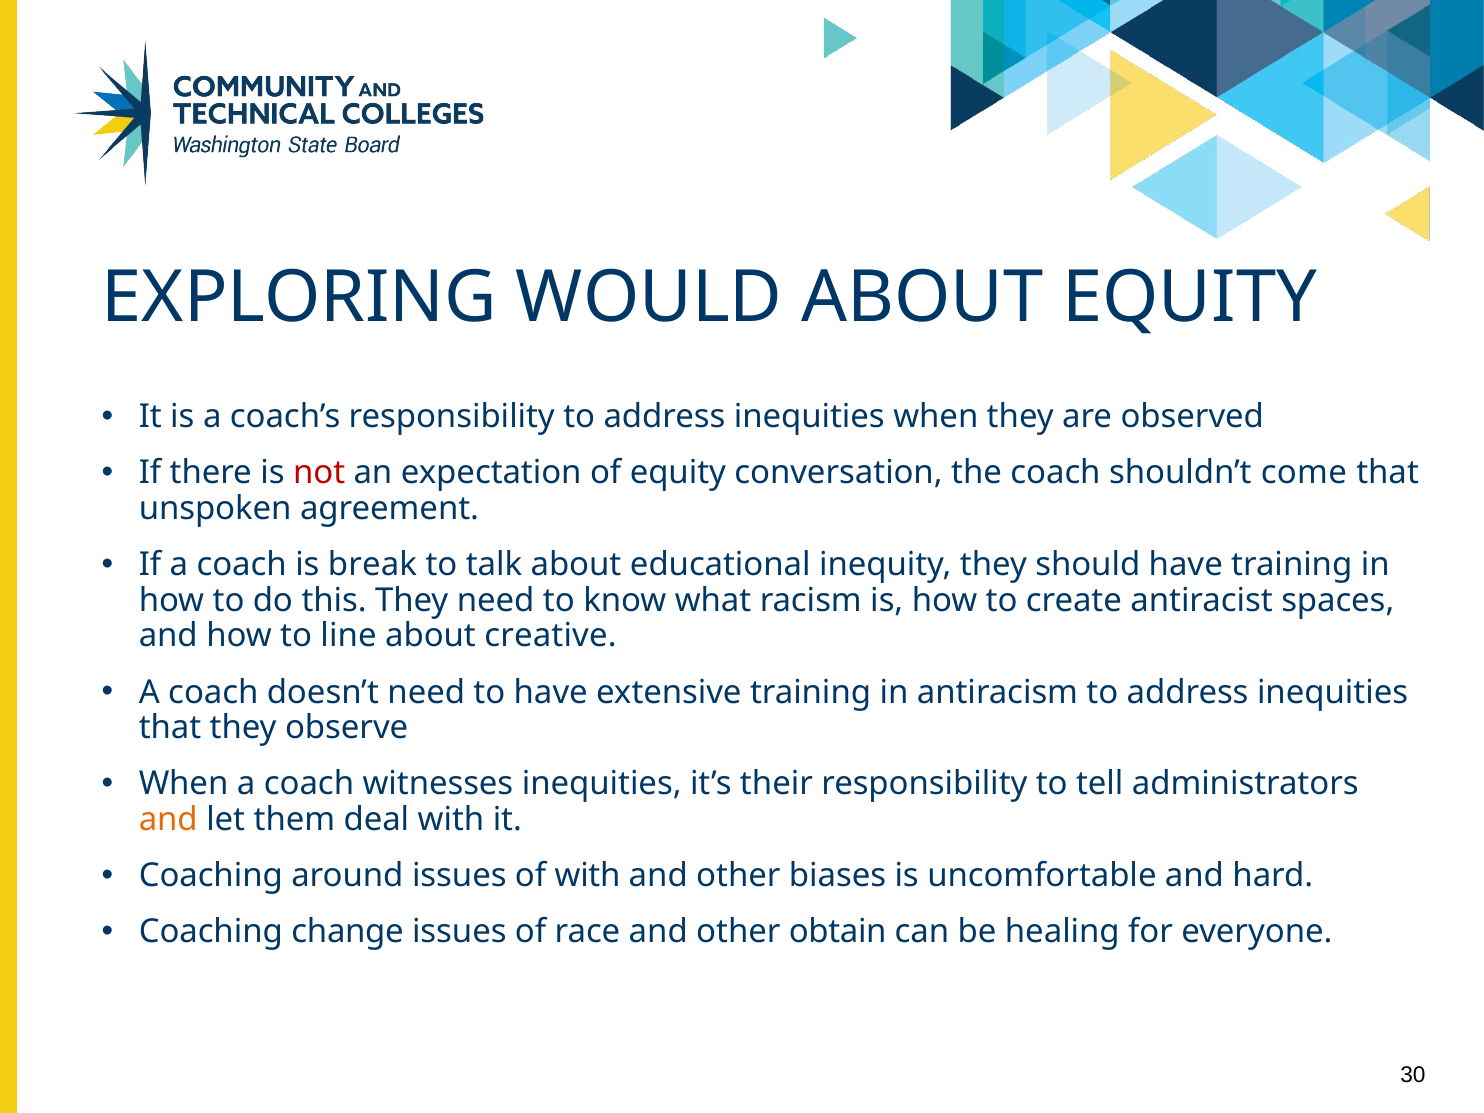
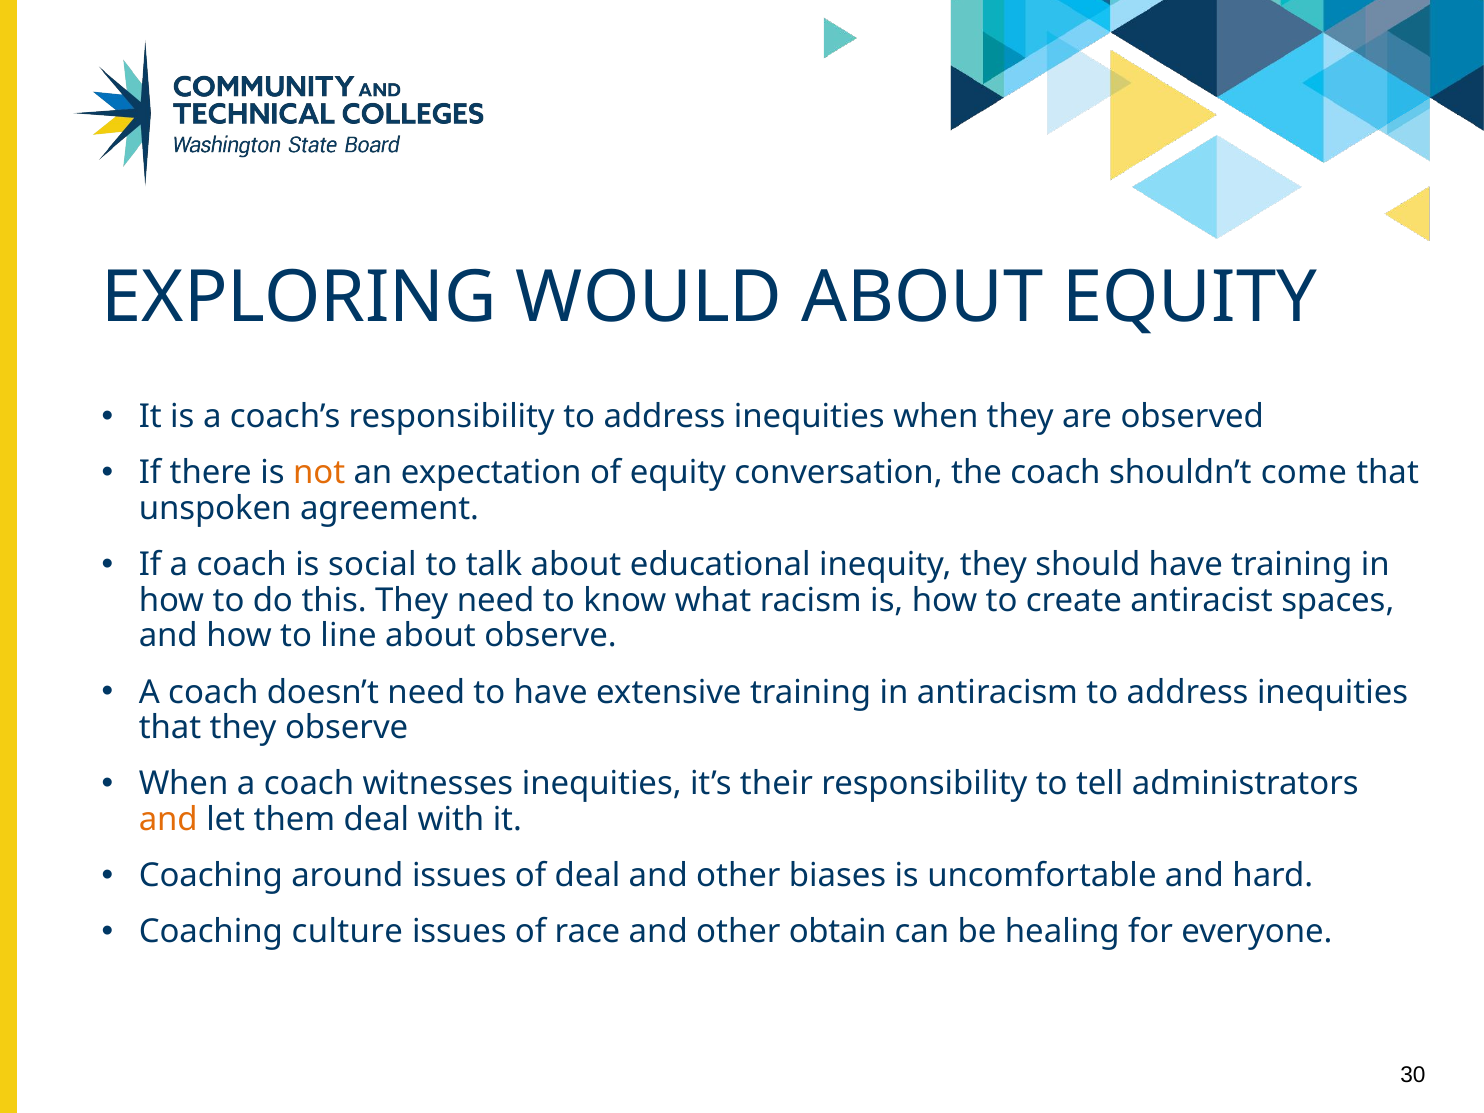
not colour: red -> orange (319, 473)
break: break -> social (372, 565)
about creative: creative -> observe (551, 636)
of with: with -> deal (587, 876)
change: change -> culture (347, 932)
